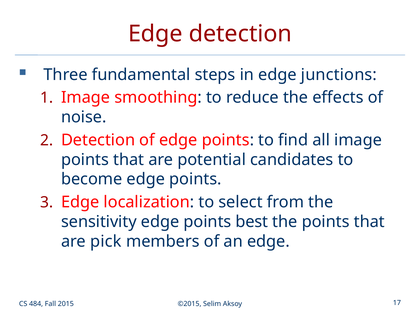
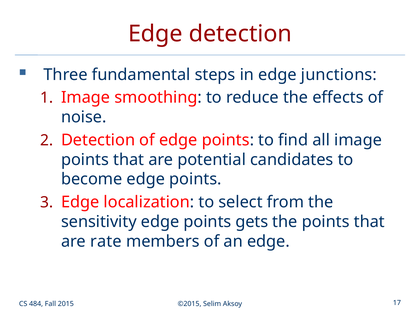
best: best -> gets (252, 222)
pick: pick -> rate (106, 241)
